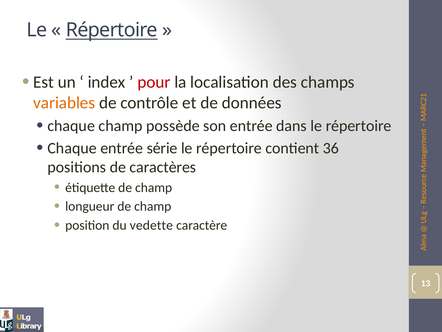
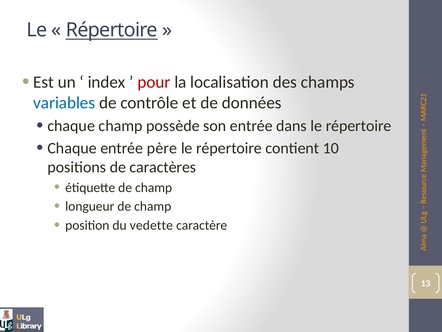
variables colour: orange -> blue (64, 103)
série: série -> père (162, 148)
36: 36 -> 10 (331, 148)
